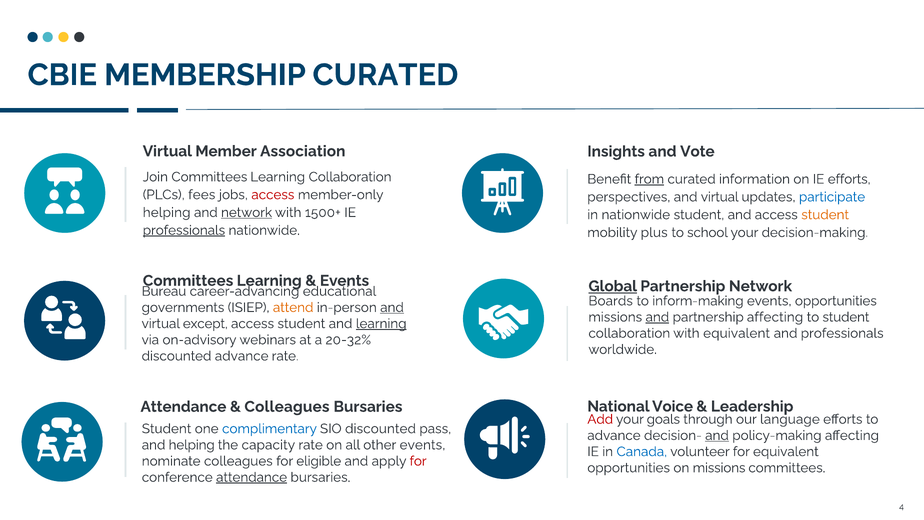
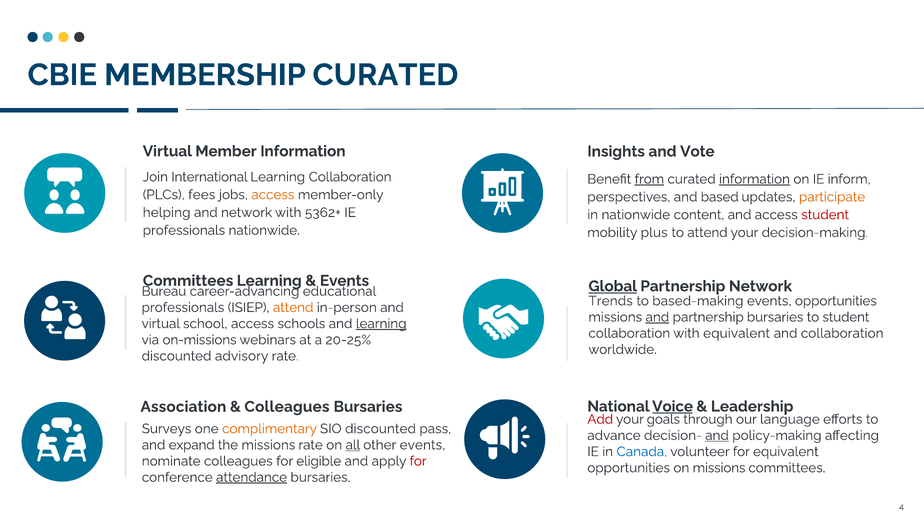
Member Association: Association -> Information (303, 151)
Join Committees: Committees -> International (209, 177)
information underline: none -> present (755, 179)
IE efforts: efforts -> inform (849, 179)
access colour: red -> orange (273, 195)
perspectives and virtual: virtual -> based (720, 197)
participate colour: blue -> orange (832, 197)
network underline: present -> none (247, 212)
1500+: 1500+ -> 5362+ (323, 212)
nationwide student: student -> content (699, 215)
student colour: orange -> red (825, 215)
professionals underline: present -> none (184, 230)
to school: school -> attend (707, 232)
Boards: Boards -> Trends (611, 301)
inform-making: inform-making -> based-making (698, 301)
governments: governments -> professionals (183, 307)
and underline: present -> none (392, 307)
partnership affecting: affecting -> bursaries (775, 317)
except: except -> school (205, 323)
student: student -> schools (301, 323)
and professionals: professionals -> collaboration (842, 333)
on-advisory: on-advisory -> on-missions (200, 340)
20-32%: 20-32% -> 20-25% (348, 340)
discounted advance: advance -> advisory (242, 356)
Voice underline: none -> present (673, 406)
Attendance: Attendance -> Association (183, 407)
Student: Student -> Surveys (167, 429)
complimentary colour: blue -> orange (269, 429)
and helping: helping -> expand (192, 445)
the capacity: capacity -> missions (268, 445)
all underline: none -> present (353, 445)
